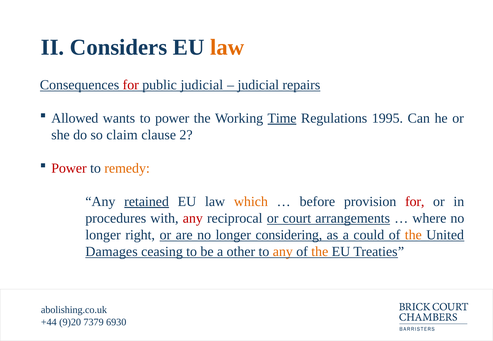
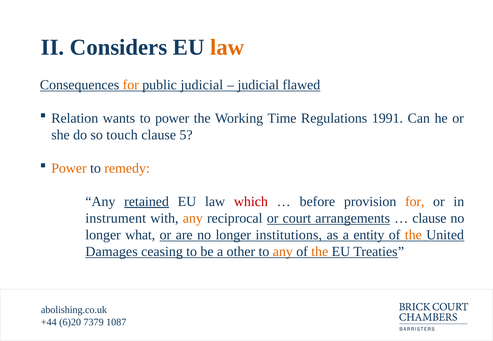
for colour: red -> orange (131, 85)
repairs: repairs -> flawed (301, 85)
Allowed: Allowed -> Relation (75, 118)
Time underline: present -> none (282, 118)
1995: 1995 -> 1991 (387, 118)
claim: claim -> touch (122, 135)
2: 2 -> 5 (186, 135)
Power colour: red -> orange (69, 168)
which colour: orange -> red (251, 202)
for colour: red -> orange (415, 202)
procedures: procedures -> instrument (116, 218)
any colour: red -> orange (193, 218)
where: where -> clause (429, 218)
right: right -> what (140, 235)
considering: considering -> institutions (289, 235)
could: could -> entity (369, 235)
9)20: 9)20 -> 6)20 (70, 322)
6930: 6930 -> 1087 (116, 322)
